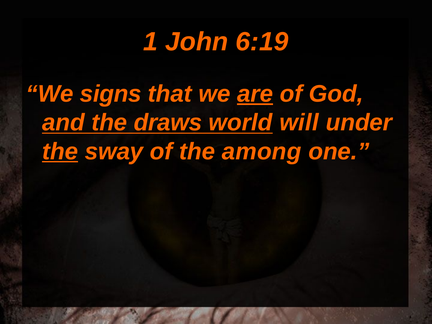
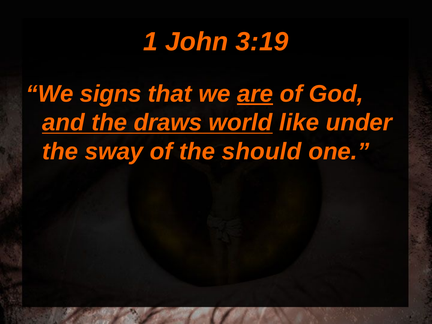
6:19: 6:19 -> 3:19 (262, 42)
will: will -> like (299, 123)
the underline: present -> none (60, 151)
among: among -> should (262, 151)
